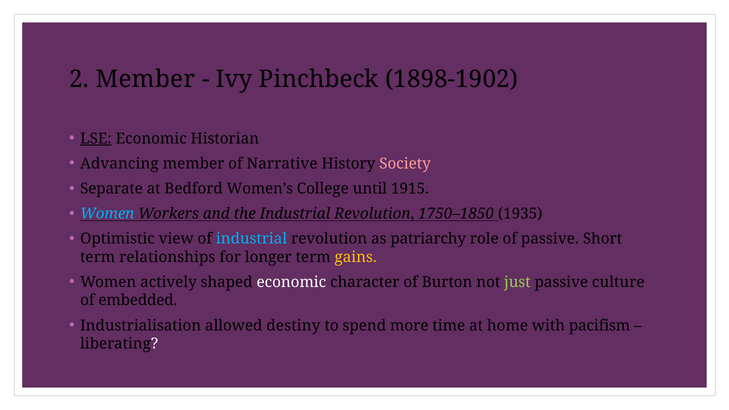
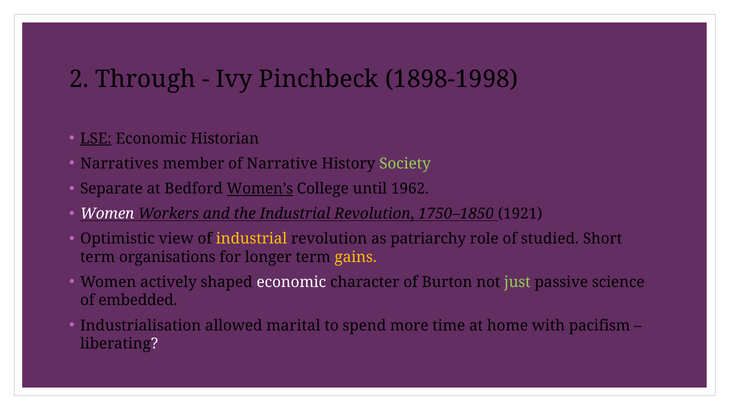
2 Member: Member -> Through (145, 79)
1898-1902: 1898-1902 -> 1898-1998 (452, 79)
Advancing: Advancing -> Narratives (119, 164)
Society colour: pink -> light green (405, 164)
Women’s underline: none -> present (260, 189)
1915: 1915 -> 1962 (410, 189)
Women colour: light blue -> white (107, 214)
1935: 1935 -> 1921 (520, 214)
industrial colour: light blue -> yellow (252, 239)
of passive: passive -> studied (550, 239)
relationships: relationships -> organisations (167, 257)
culture: culture -> science (618, 282)
destiny: destiny -> marital (293, 326)
